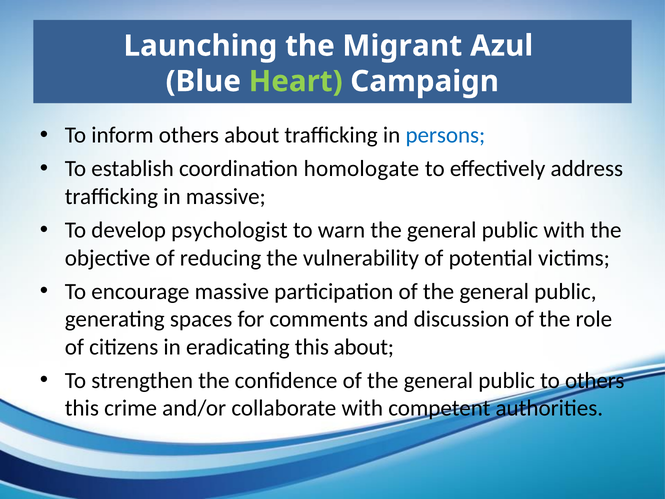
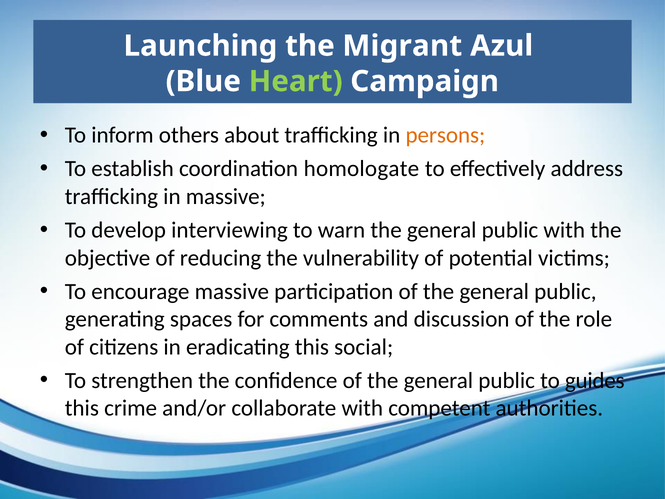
persons colour: blue -> orange (445, 135)
psychologist: psychologist -> interviewing (229, 230)
this about: about -> social (364, 347)
to others: others -> guides (595, 380)
